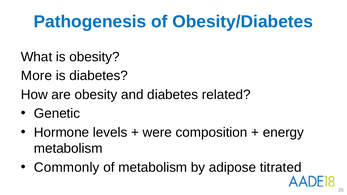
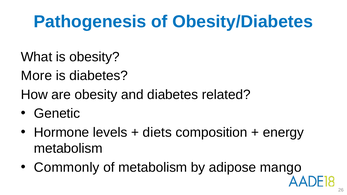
were: were -> diets (157, 133)
titrated: titrated -> mango (281, 168)
